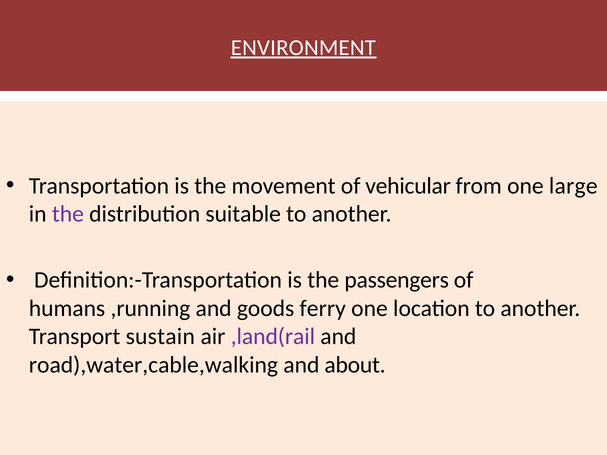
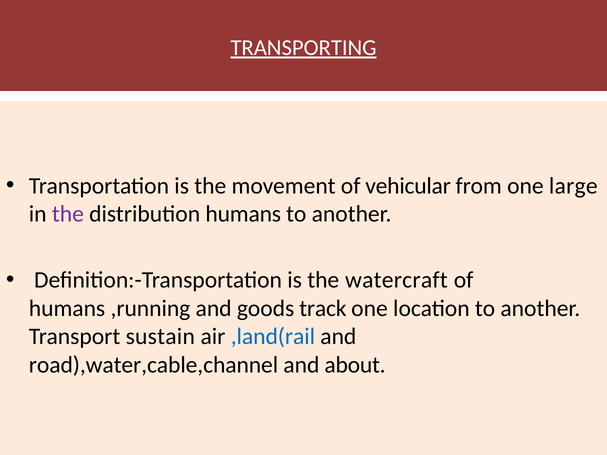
ENVIRONMENT: ENVIRONMENT -> TRANSPORTING (304, 48)
distribution suitable: suitable -> humans (243, 214)
passengers: passengers -> watercraft (396, 280)
ferry: ferry -> track (323, 309)
,land(rail colour: purple -> blue (273, 337)
road),water,cable,walking: road),water,cable,walking -> road),water,cable,channel (154, 365)
